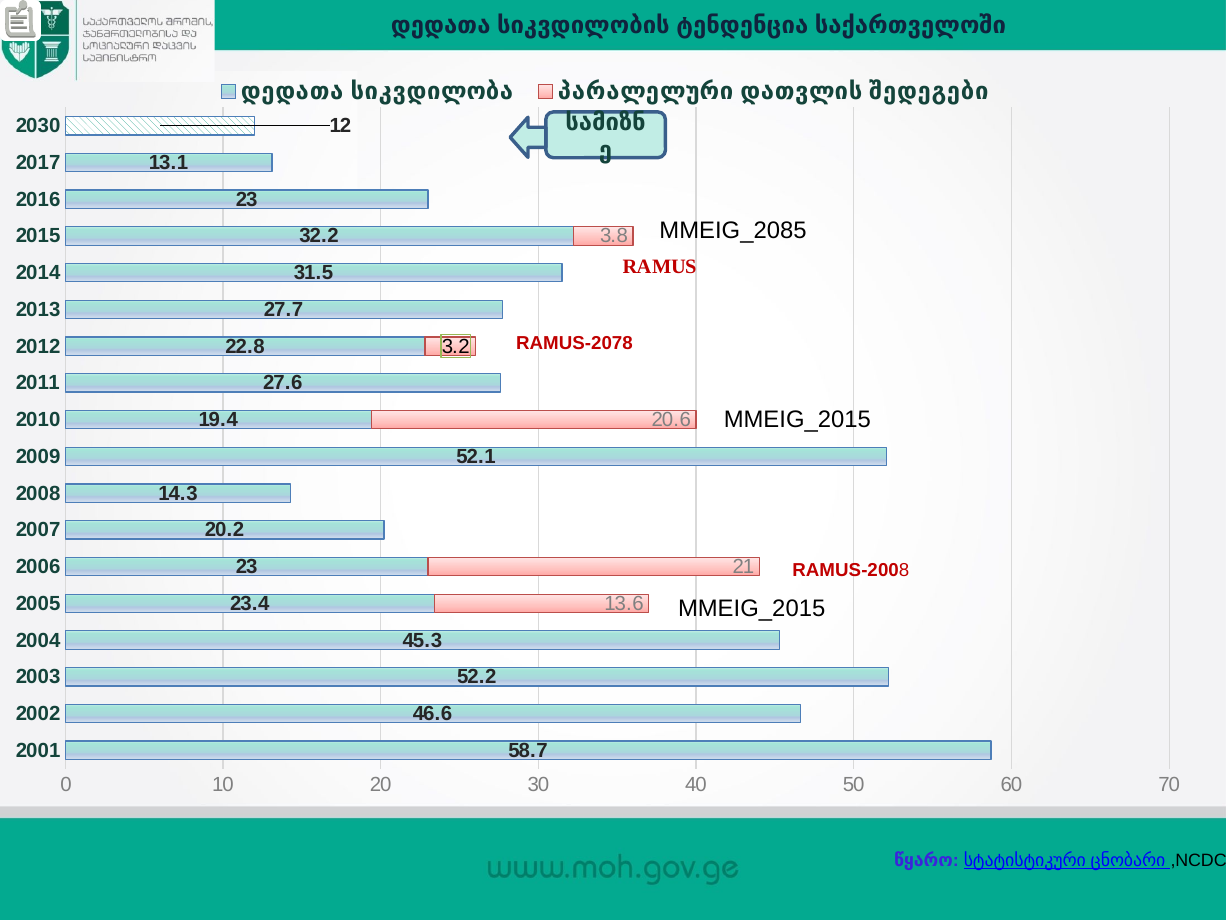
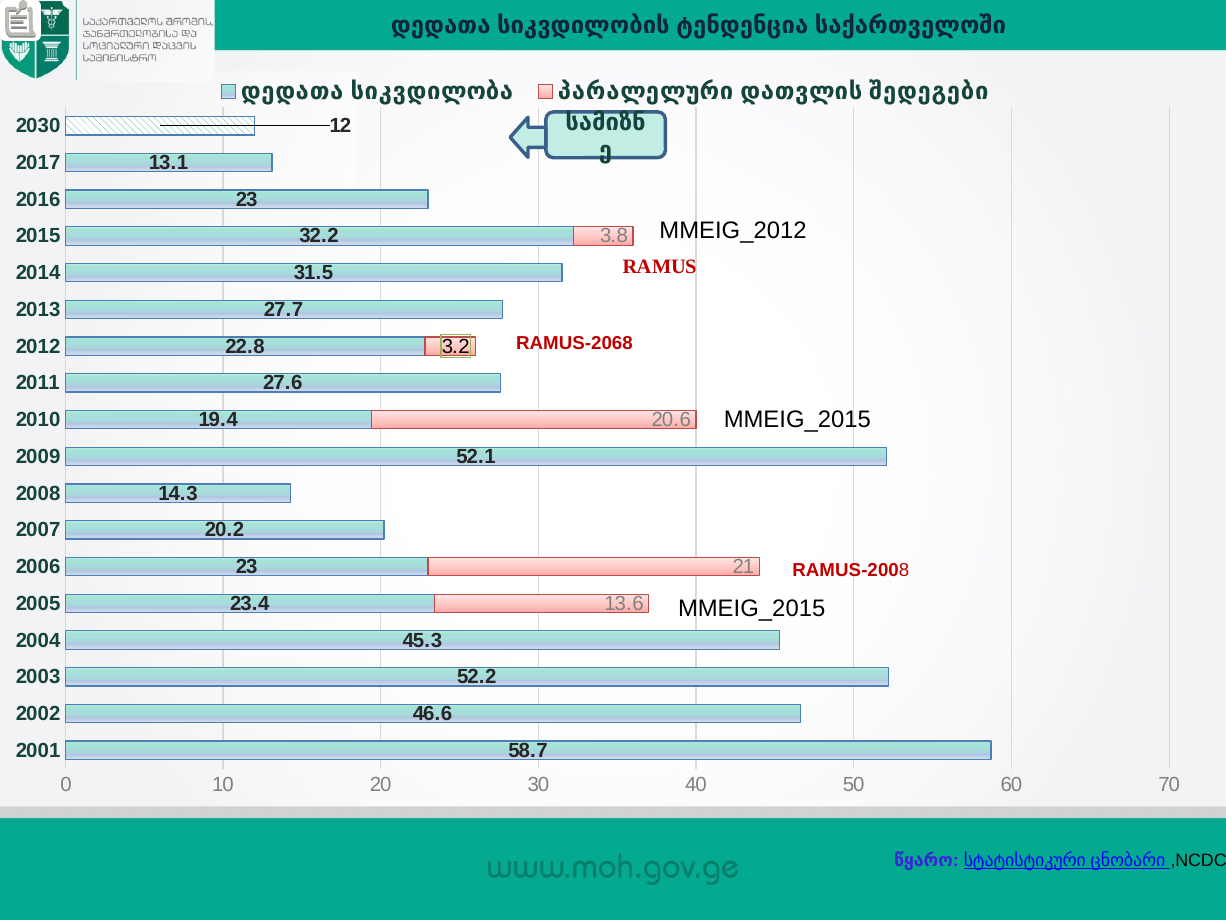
MMEIG_2085: MMEIG_2085 -> MMEIG_2012 (733, 230)
RAMUS-2078: RAMUS-2078 -> RAMUS-2068 (574, 343)
